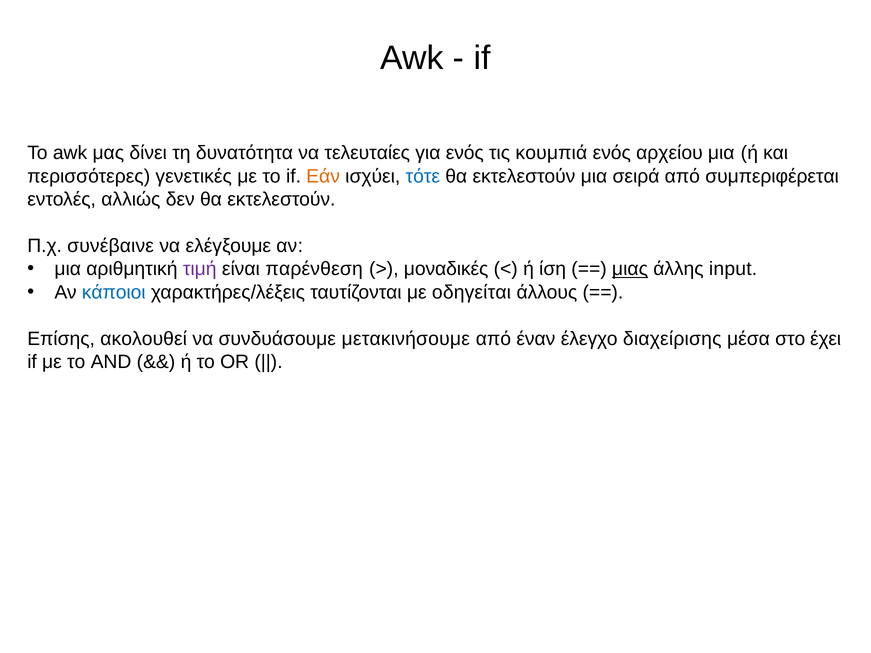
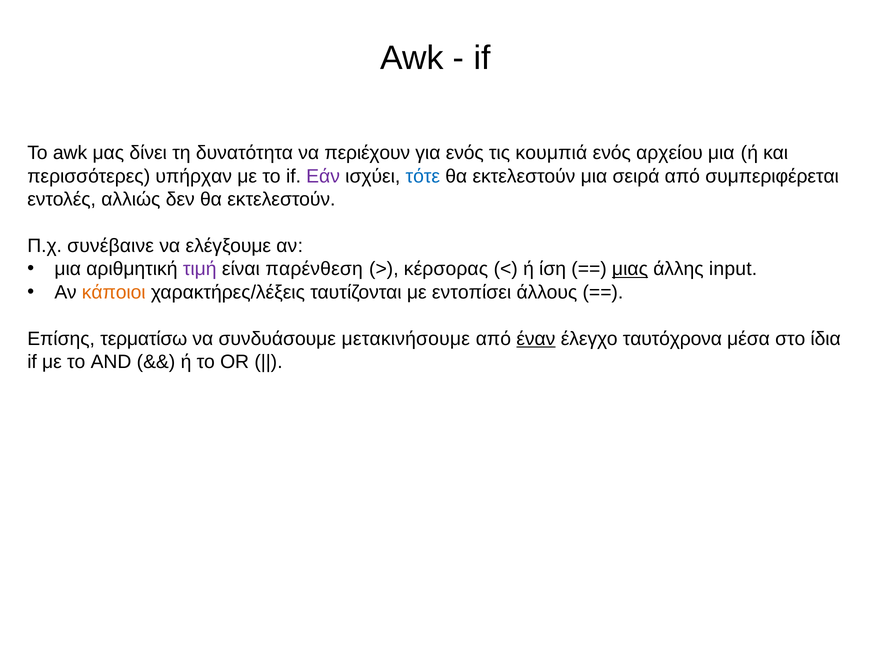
τελευταίες: τελευταίες -> περιέχουν (367, 153)
γενετικές: γενετικές -> υπήρχαν (194, 176)
Εάν colour: orange -> purple (323, 176)
μοναδικές: μοναδικές -> κέρσορας (446, 269)
κάποιοι colour: blue -> orange (114, 292)
οδηγείται: οδηγείται -> εντοπίσει (472, 292)
ακολουθεί: ακολουθεί -> τερματίσω (144, 339)
έναν underline: none -> present (536, 339)
διαχείρισης: διαχείρισης -> ταυτόχρονα (672, 339)
έχει: έχει -> ίδια (826, 339)
